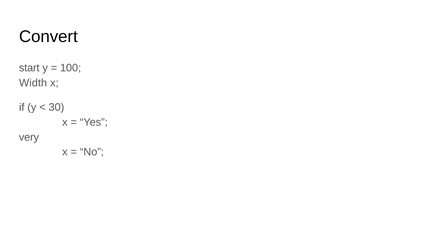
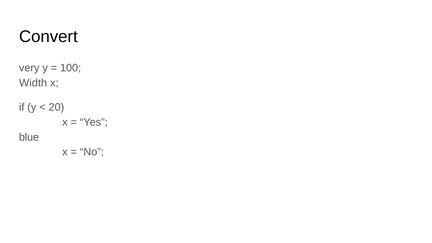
start: start -> very (29, 68)
30: 30 -> 20 (56, 107)
very: very -> blue (29, 137)
